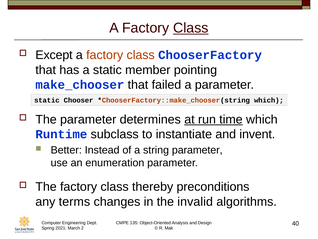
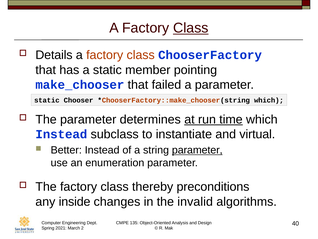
Except: Except -> Details (54, 55)
Runtime: Runtime -> Instead (61, 134)
invent: invent -> virtual (257, 134)
parameter underline: none -> present (197, 150)
terms: terms -> inside (75, 201)
